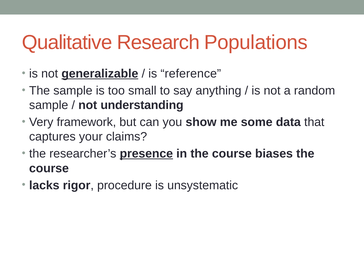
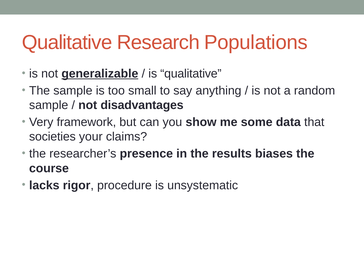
is reference: reference -> qualitative (191, 74)
understanding: understanding -> disadvantages (142, 105)
captures: captures -> societies (52, 137)
presence underline: present -> none (146, 154)
in the course: course -> results (232, 154)
